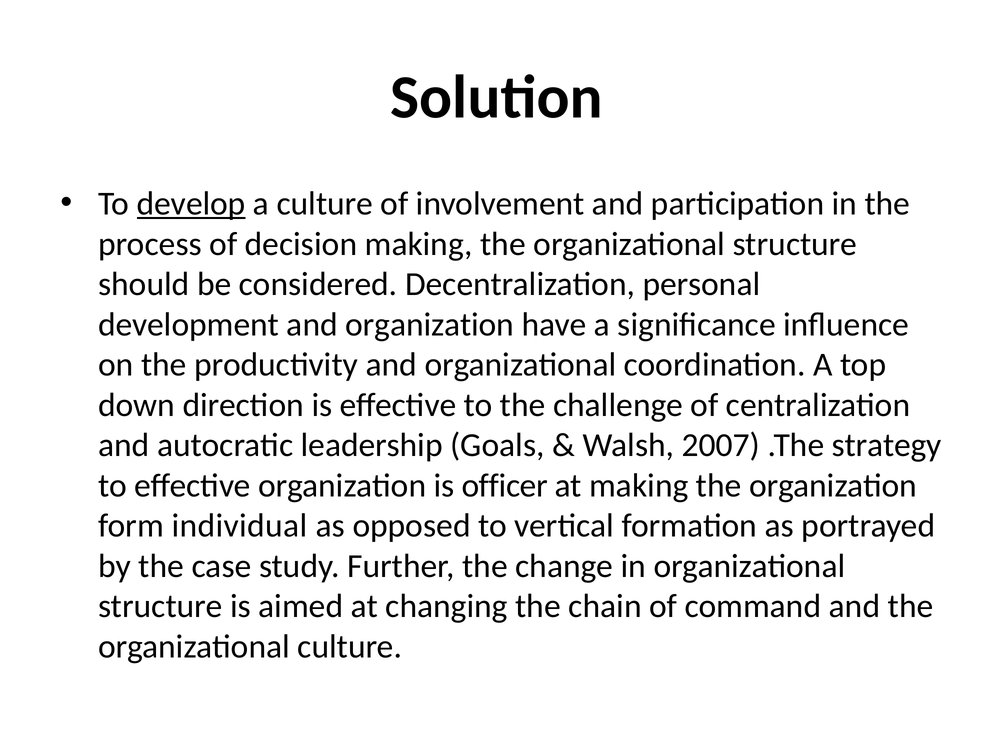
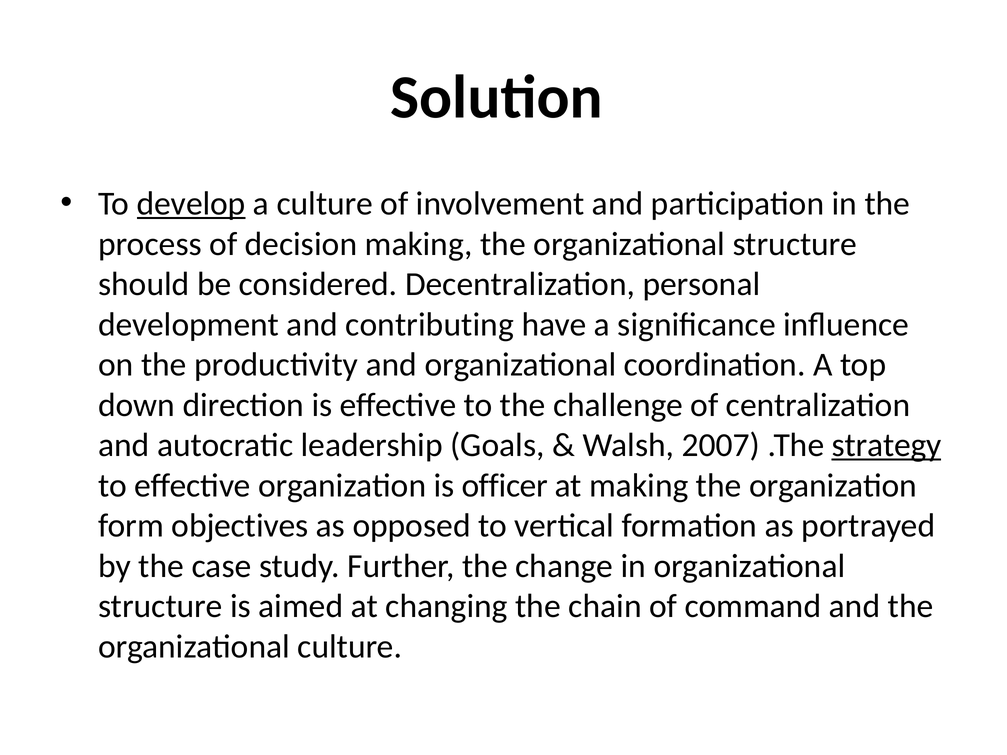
and organization: organization -> contributing (430, 325)
strategy underline: none -> present (887, 445)
individual: individual -> objectives (240, 526)
